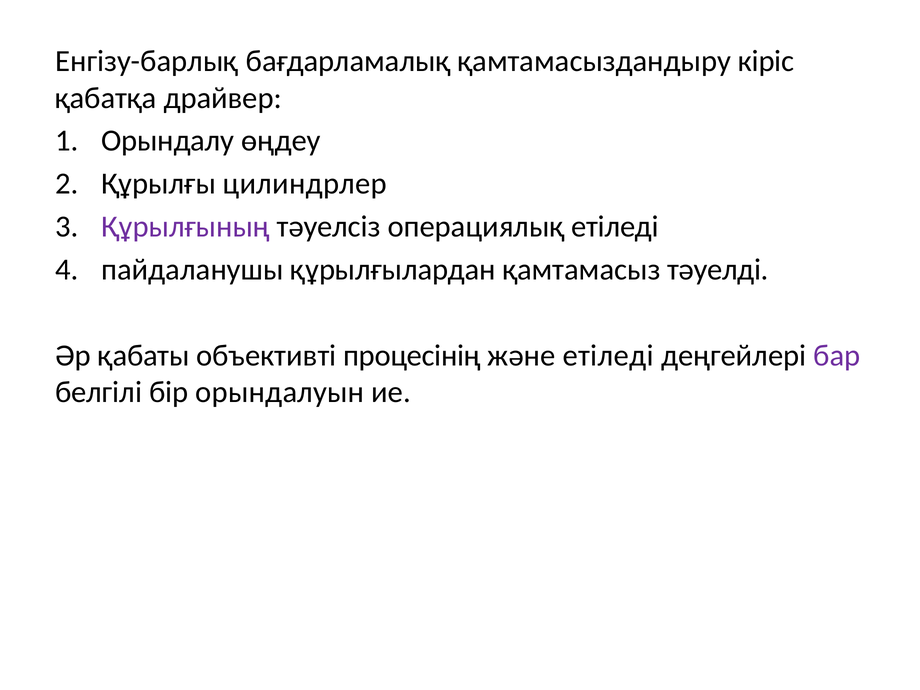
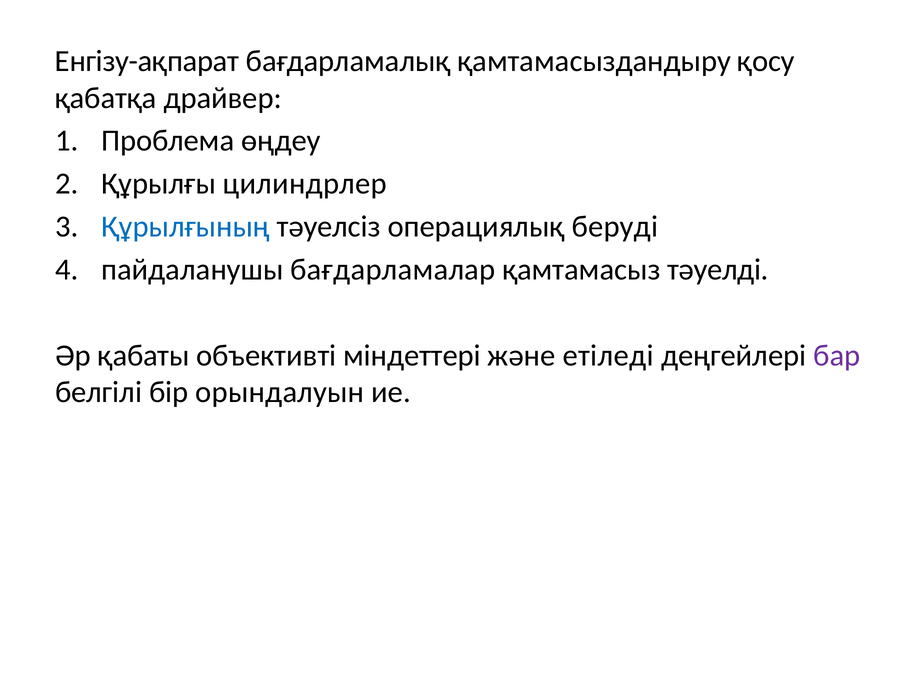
Енгізу-барлық: Енгізу-барлық -> Енгізу-ақпарат (147, 61)
кіріс: кіріс -> қосу (766, 61)
Орындалу: Орындалу -> Проблема (168, 141)
Құрылғының colour: purple -> blue (186, 227)
операциялық етіледі: етіледі -> беруді (615, 227)
құрылғылардан: құрылғылардан -> бағдарламалар (393, 270)
процесінің: процесінің -> міндеттері (412, 355)
